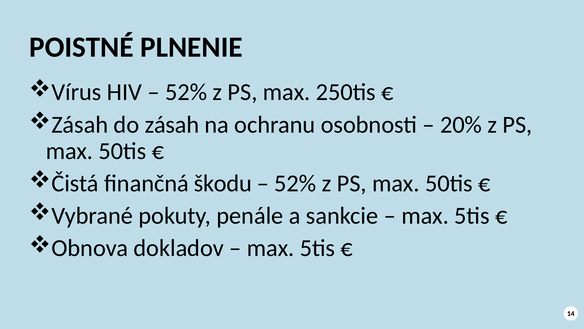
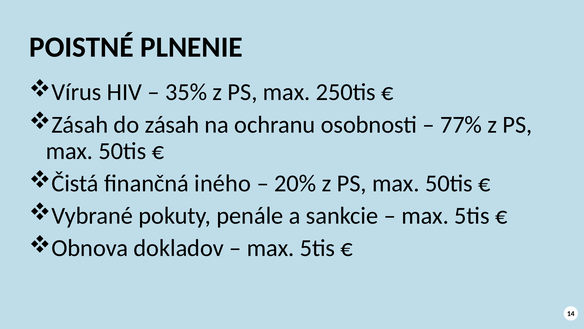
52%: 52% -> 35% (186, 92)
20%: 20% -> 77% (461, 124)
škodu: škodu -> iného (223, 183)
52%: 52% -> 20% (295, 183)
